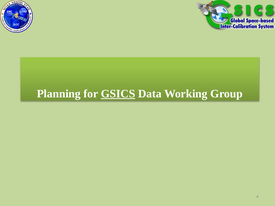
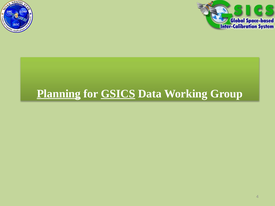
Planning underline: none -> present (59, 94)
